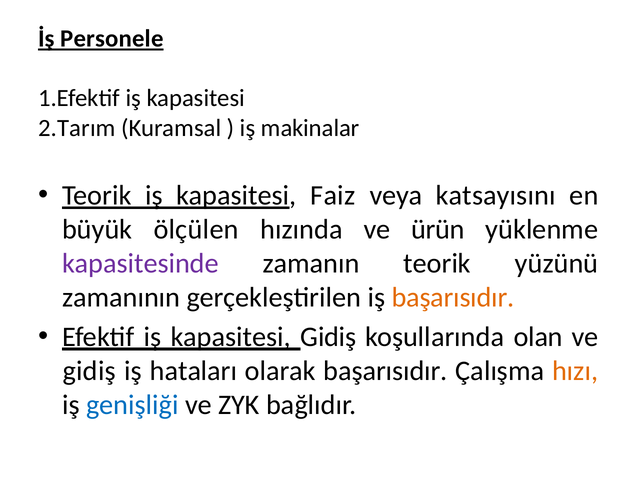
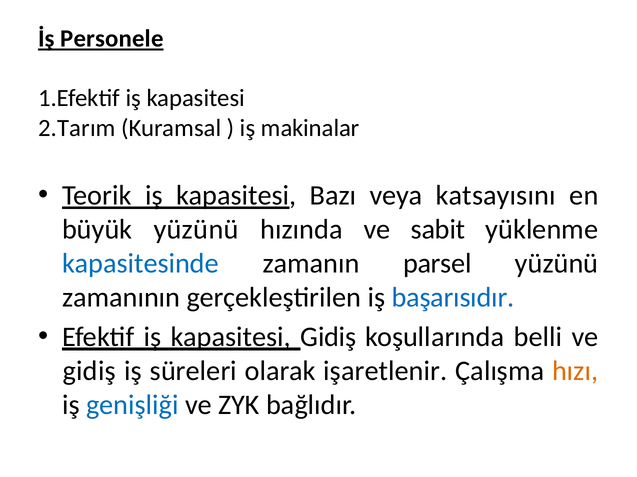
Faiz: Faiz -> Bazı (333, 196)
büyük ölçülen: ölçülen -> yüzünü (196, 230)
ürün: ürün -> sabit (438, 230)
kapasitesinde colour: purple -> blue (140, 264)
zamanın teorik: teorik -> parsel (437, 264)
başarısıdır colour: orange -> blue (453, 298)
olan: olan -> belli (538, 337)
hataları: hataları -> süreleri (193, 371)
olarak başarısıdır: başarısıdır -> işaretlenir (385, 371)
